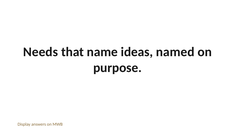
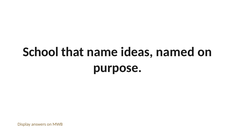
Needs: Needs -> School (41, 52)
